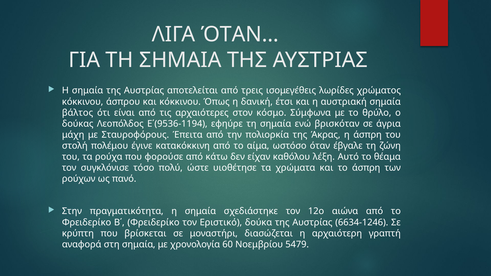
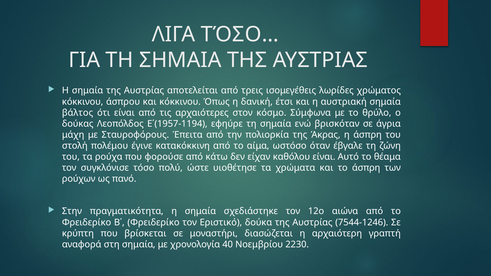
ΌΤΑΝ…: ΌΤΑΝ… -> ΤΌΣΟ… (240, 34)
Ε΄(9536-1194: Ε΄(9536-1194 -> Ε΄(1957-1194 (177, 124)
καθόλου λέξη: λέξη -> είναι (324, 157)
6634-1246: 6634-1246 -> 7544-1246 (362, 222)
60: 60 -> 40 (228, 245)
5479: 5479 -> 2230 (297, 245)
